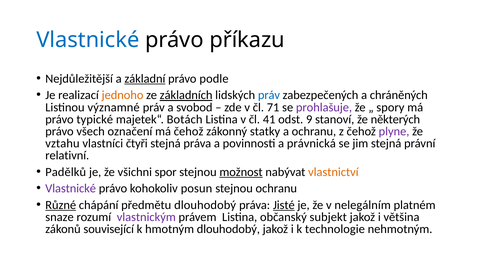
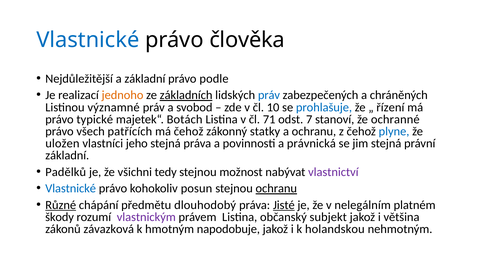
příkazu: příkazu -> člověka (247, 40)
základní underline: present -> none (145, 79)
71: 71 -> 10 (273, 107)
prohlašuje colour: purple -> blue (324, 107)
spory: spory -> řízení (390, 107)
41: 41 -> 71 (269, 119)
9: 9 -> 7 (309, 119)
některých: některých -> ochranné (395, 119)
označení: označení -> patřících (130, 132)
plyne colour: purple -> blue (394, 132)
vztahu: vztahu -> uložen (62, 144)
čtyři: čtyři -> jeho (137, 144)
relativní: relativní -> základní (67, 156)
spor: spor -> tedy (166, 172)
možnost underline: present -> none (241, 172)
vlastnictví colour: orange -> purple (333, 172)
Vlastnické colour: purple -> blue (71, 189)
ochranu underline: none -> present (276, 189)
snaze: snaze -> škody (60, 217)
související: související -> závazková (109, 229)
hmotným dlouhodobý: dlouhodobý -> napodobuje (228, 229)
technologie: technologie -> holandskou (335, 229)
